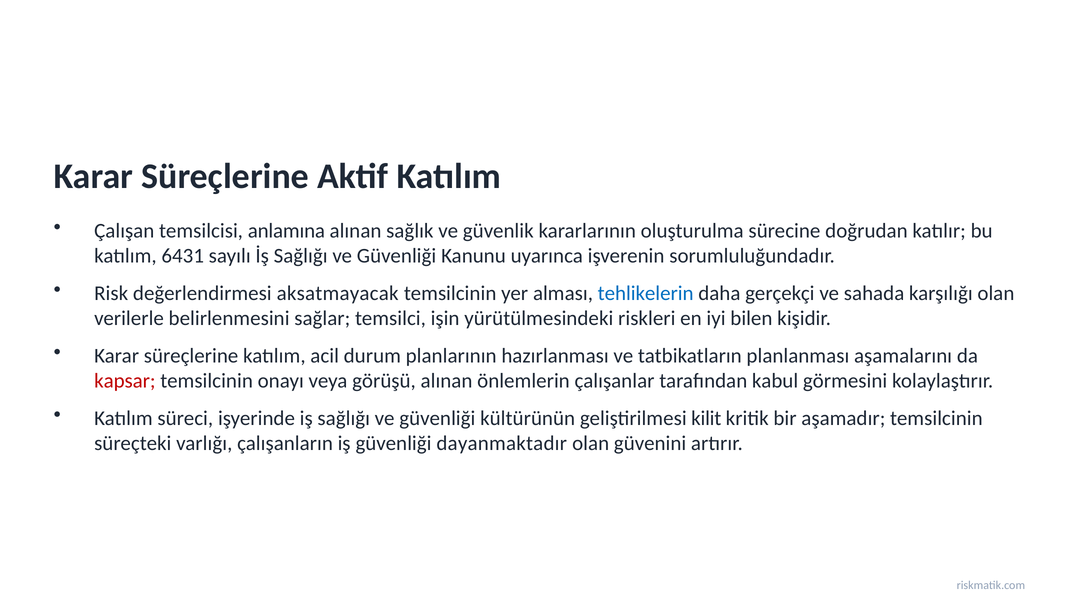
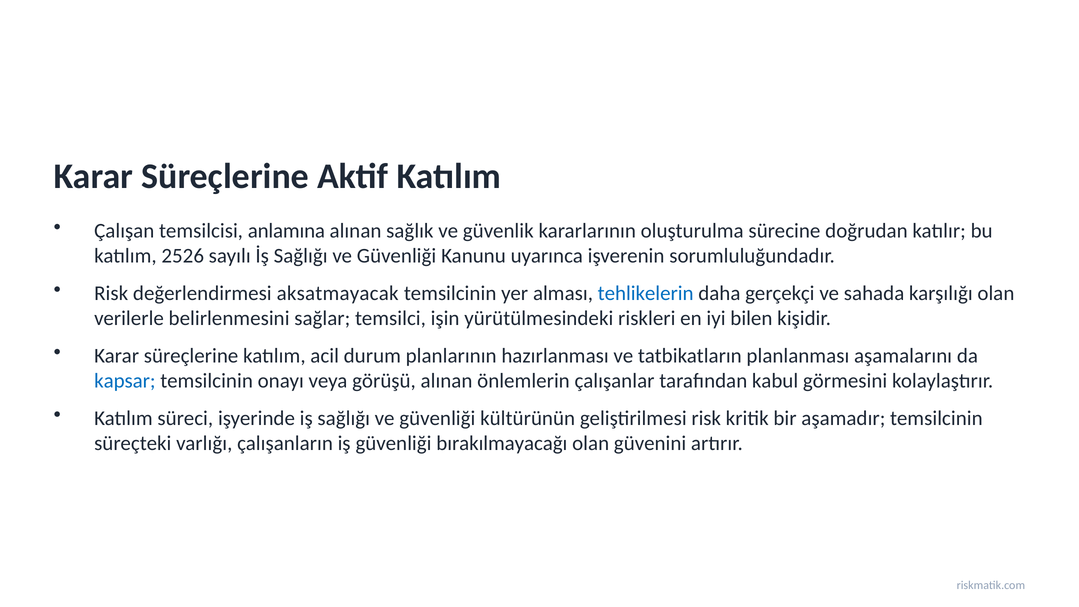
6431: 6431 -> 2526 (183, 256)
kapsar colour: red -> blue (125, 381)
geliştirilmesi kilit: kilit -> risk (706, 418)
dayanmaktadır: dayanmaktadır -> bırakılmayacağı (502, 443)
